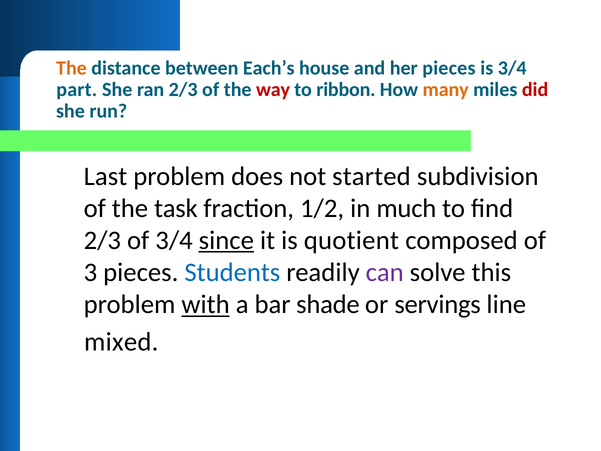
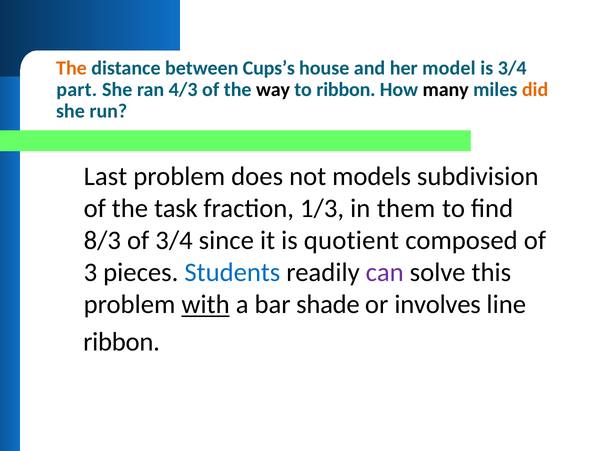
Each’s: Each’s -> Cups’s (269, 68)
her pieces: pieces -> model (449, 68)
ran 2/3: 2/3 -> 4/3 (183, 90)
way colour: red -> black (273, 90)
many colour: orange -> black (446, 90)
did colour: red -> orange (535, 90)
started: started -> models (372, 176)
1/2: 1/2 -> 1/3 (322, 208)
much: much -> them (406, 208)
2/3: 2/3 -> 8/3 (102, 240)
since underline: present -> none (226, 240)
servings: servings -> involves (438, 304)
mixed: mixed -> ribbon (122, 342)
